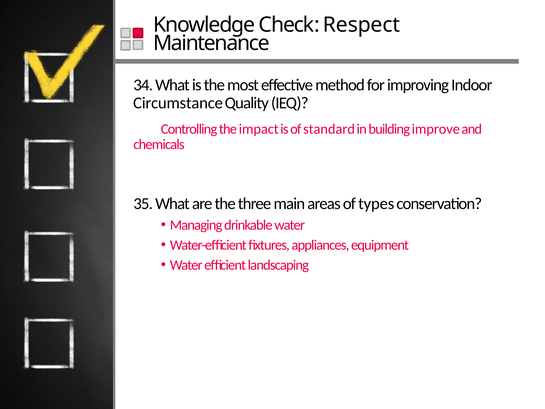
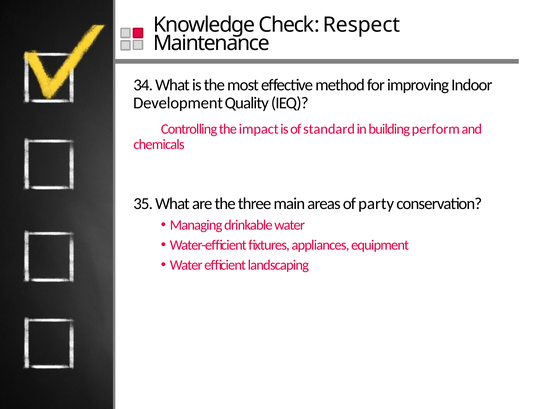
Circumstance: Circumstance -> Development (178, 103)
improve: improve -> perform (436, 129)
types: types -> party (376, 203)
